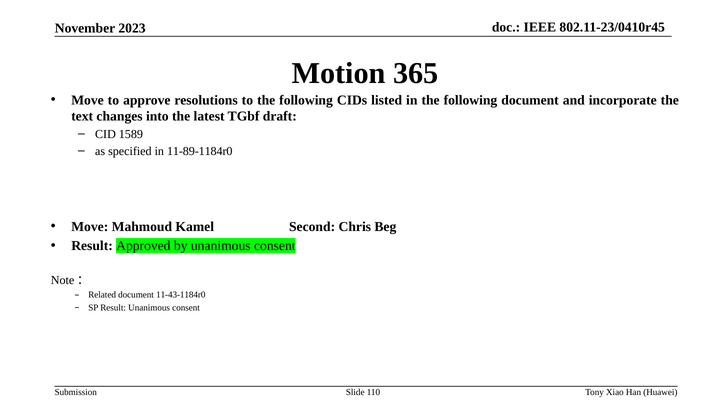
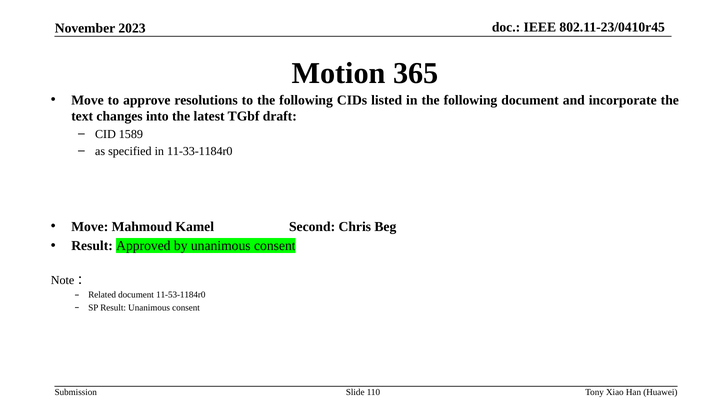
11-89-1184r0: 11-89-1184r0 -> 11-33-1184r0 (200, 151)
11-43-1184r0: 11-43-1184r0 -> 11-53-1184r0 (181, 294)
